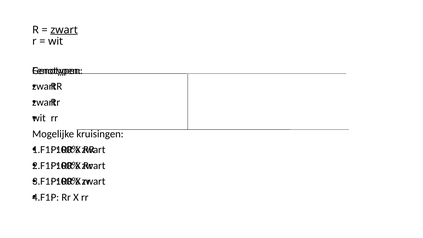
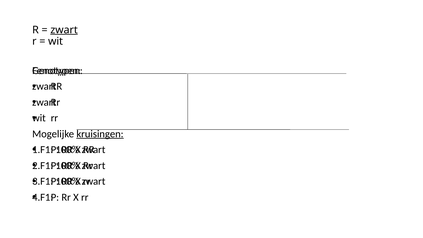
kruisingen underline: none -> present (100, 134)
